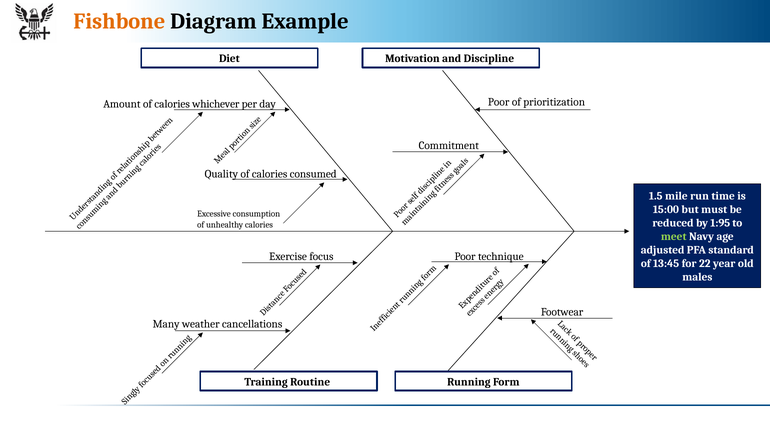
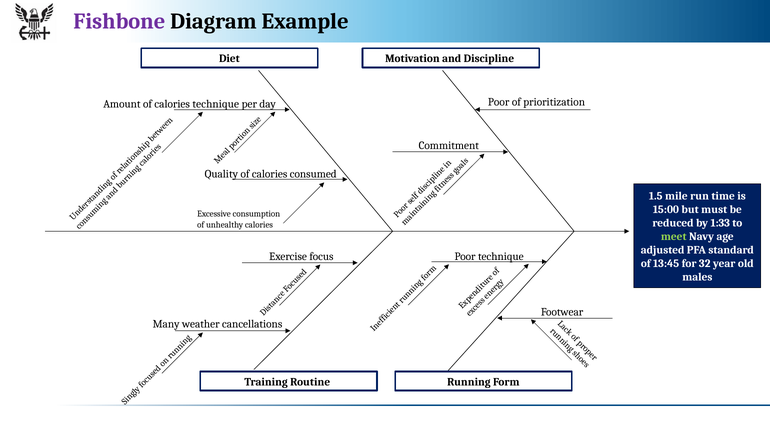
Fishbone colour: orange -> purple (119, 21)
calories whichever: whichever -> technique (216, 104)
1:95: 1:95 -> 1:33 (720, 223)
22: 22 -> 32 (705, 264)
